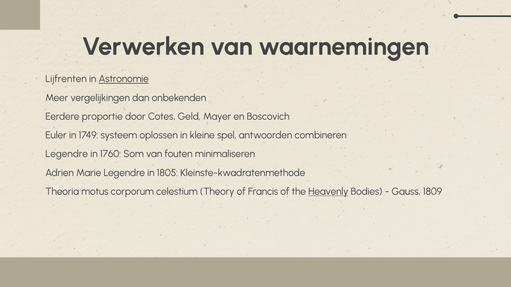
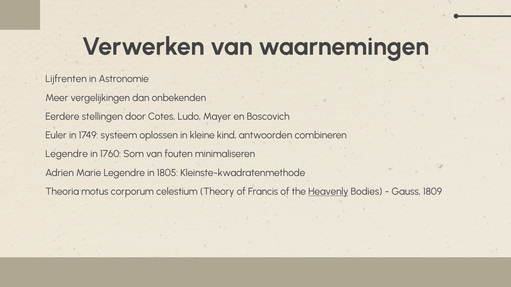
Astronomie underline: present -> none (124, 79)
proportie: proportie -> stellingen (102, 117)
Geld: Geld -> Ludo (189, 117)
spel: spel -> kind (227, 135)
